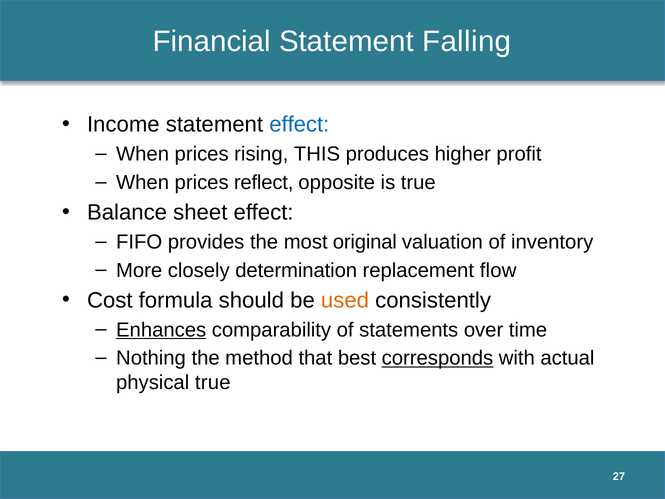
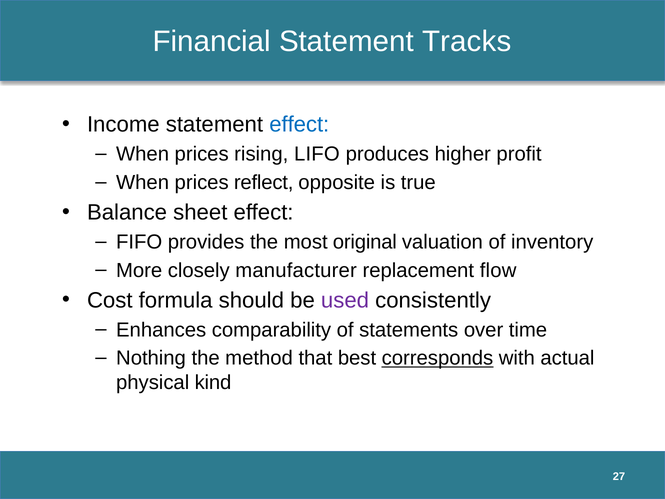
Falling: Falling -> Tracks (467, 42)
THIS: THIS -> LIFO (317, 154)
determination: determination -> manufacturer (296, 270)
used colour: orange -> purple (345, 300)
Enhances underline: present -> none (161, 330)
physical true: true -> kind (213, 382)
